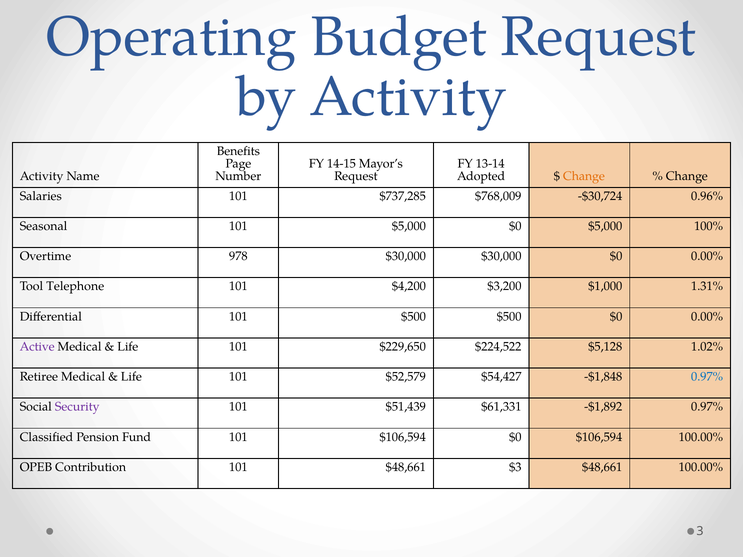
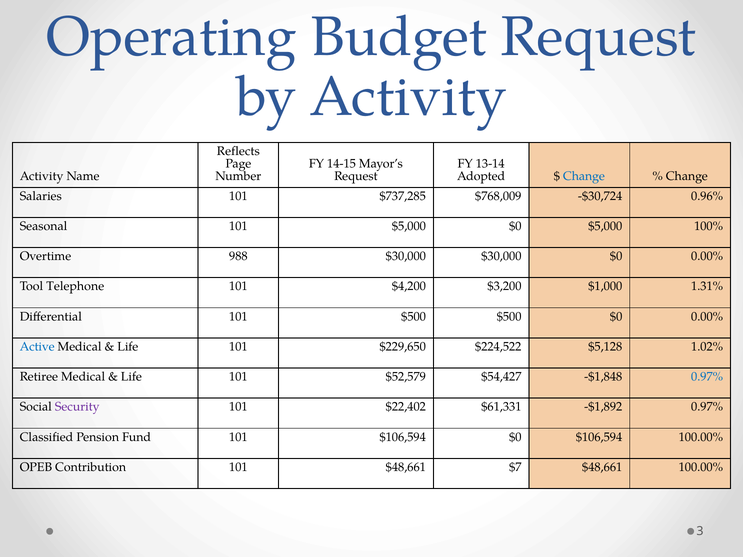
Benefits: Benefits -> Reflects (238, 151)
Change colour: orange -> blue (584, 176)
978: 978 -> 988 (238, 256)
Active colour: purple -> blue (37, 347)
$51,439: $51,439 -> $22,402 (406, 407)
$3: $3 -> $7 (515, 467)
